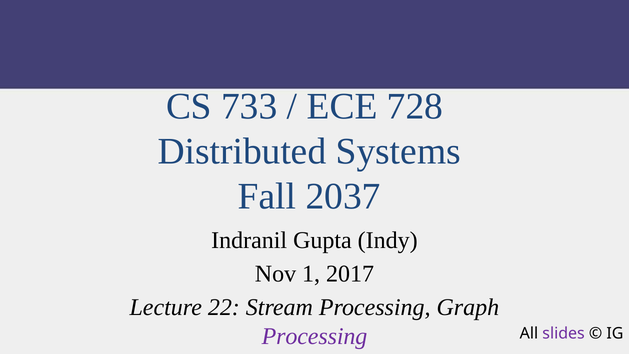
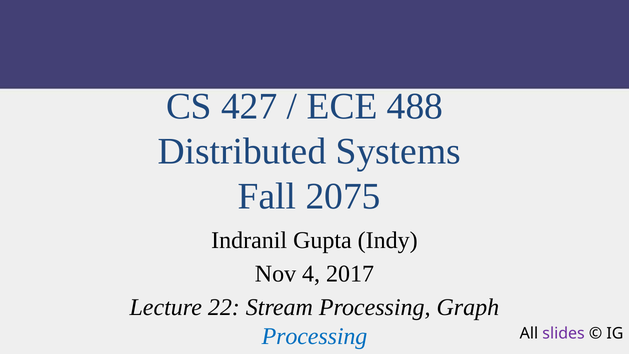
733: 733 -> 427 (249, 107)
728: 728 -> 488 (415, 107)
2037: 2037 -> 2075 (343, 197)
1: 1 -> 4 (311, 274)
Processing colour: purple -> blue (314, 337)
